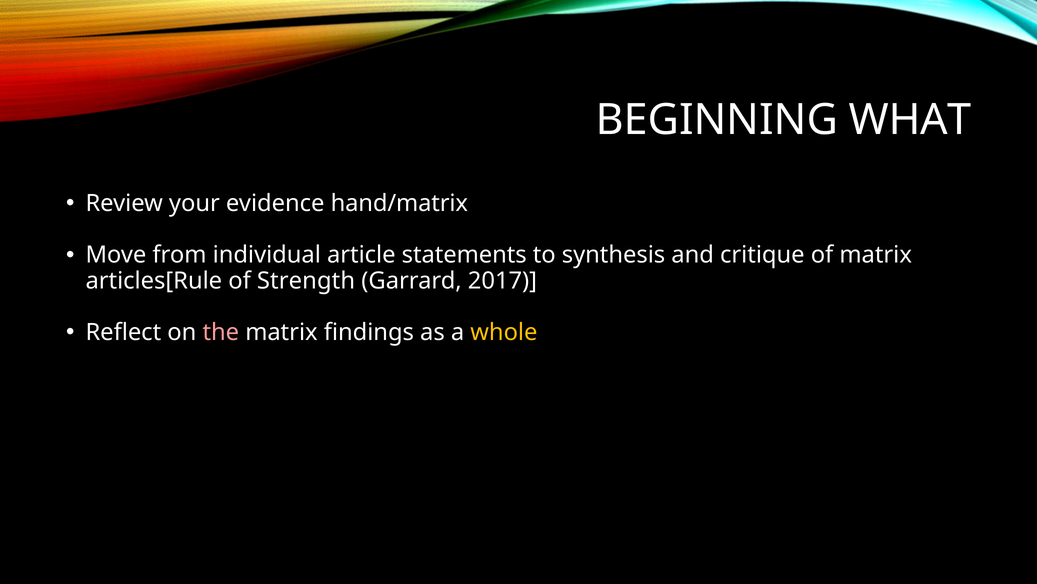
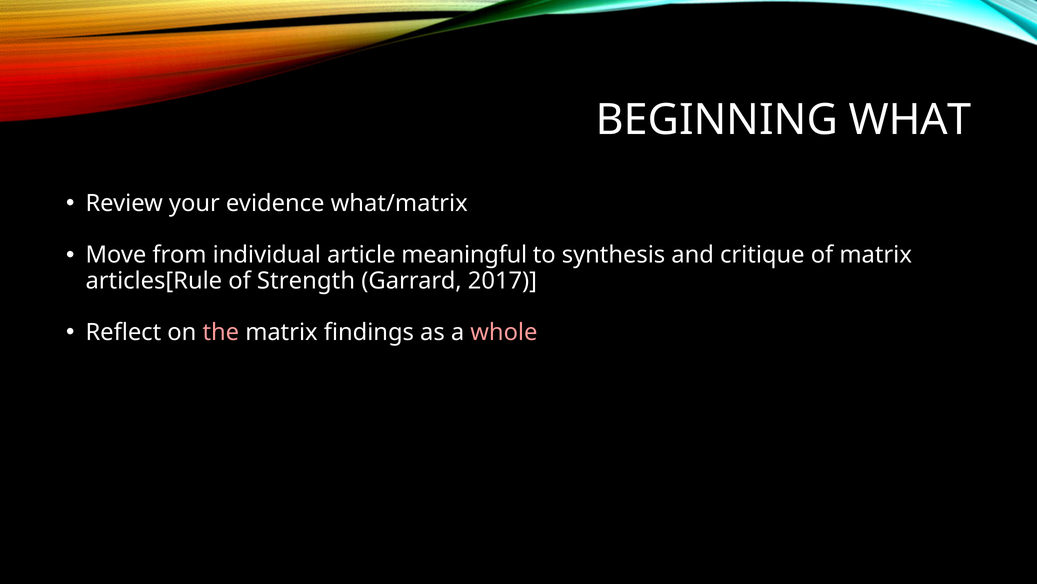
hand/matrix: hand/matrix -> what/matrix (399, 203)
statements: statements -> meaningful (464, 255)
whole colour: yellow -> pink (504, 332)
